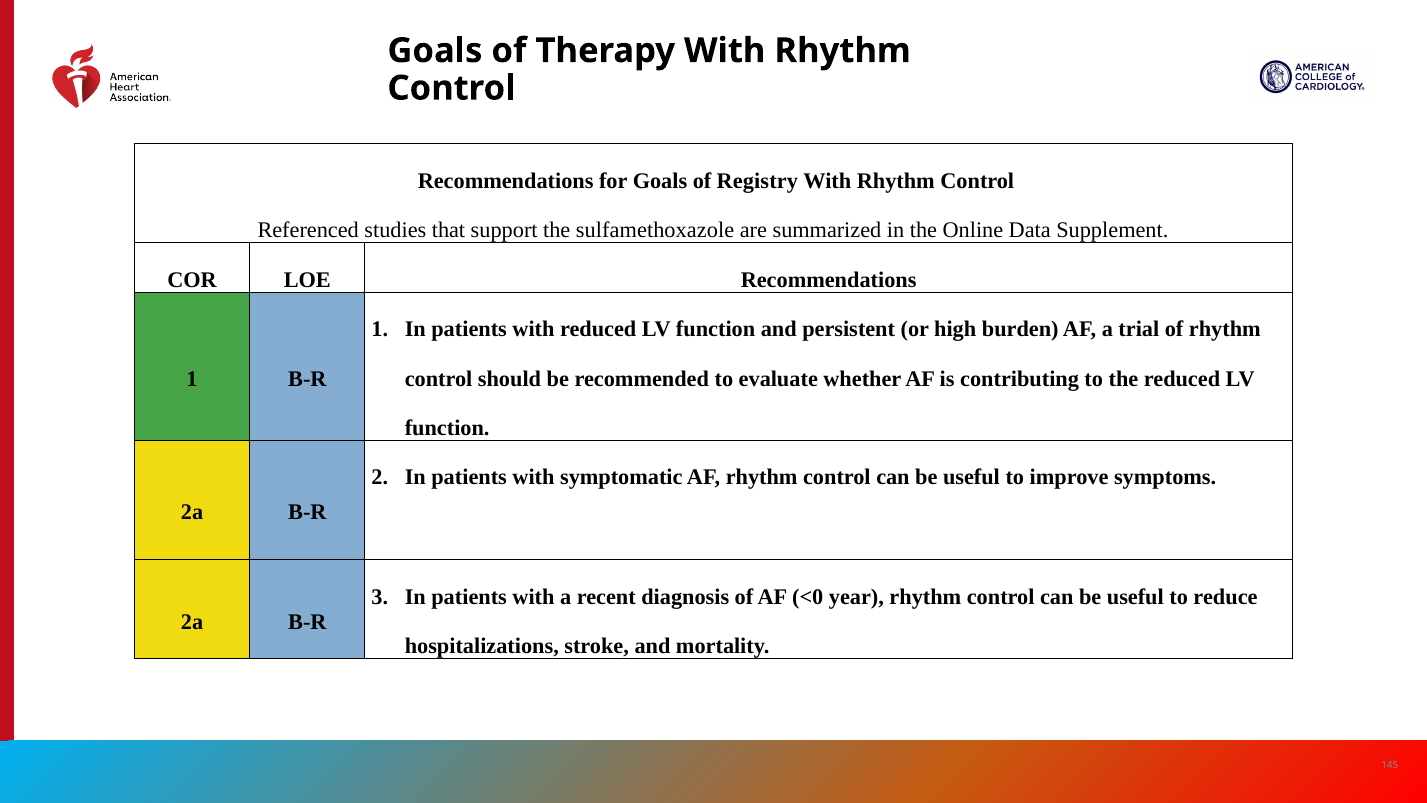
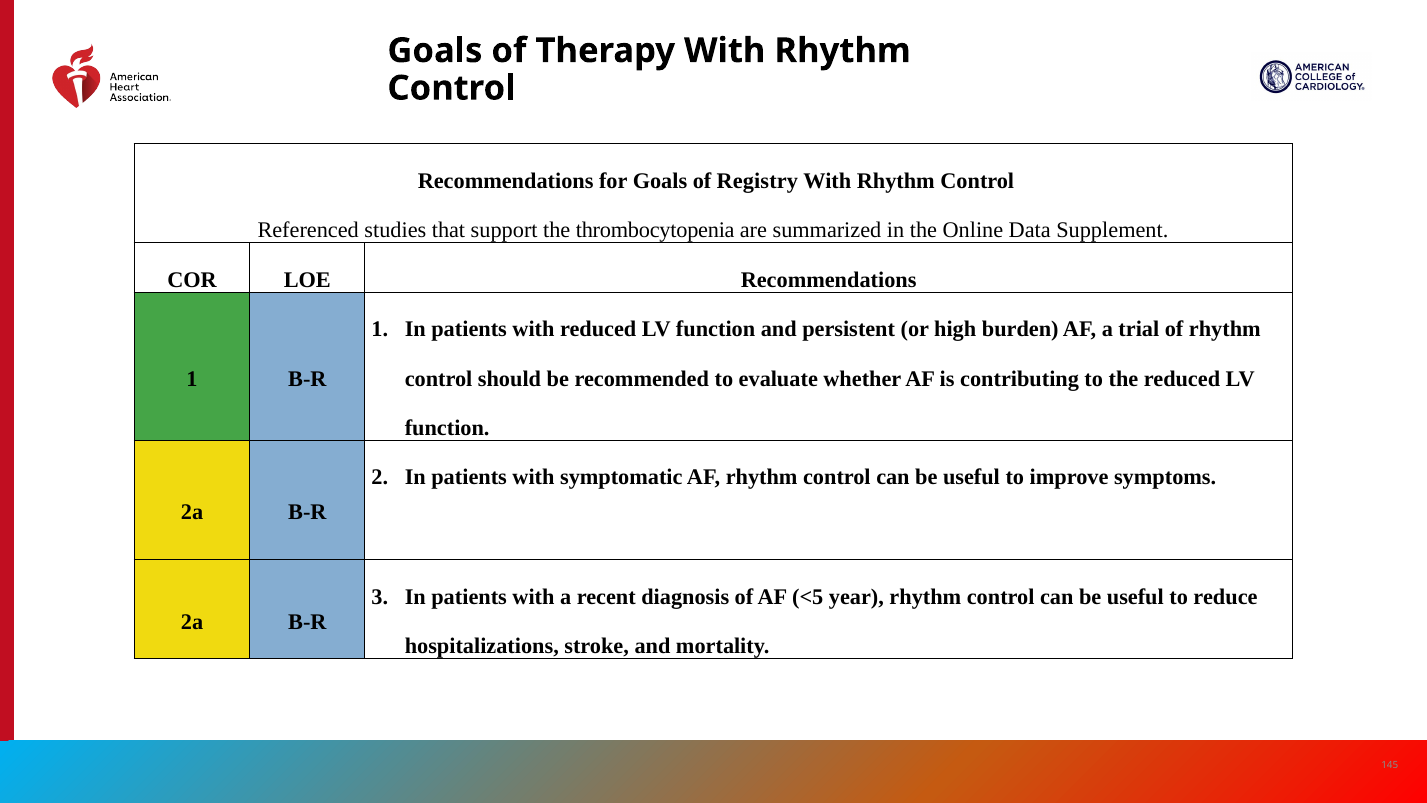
sulfamethoxazole: sulfamethoxazole -> thrombocytopenia (655, 230)
<0: <0 -> <5 (808, 597)
